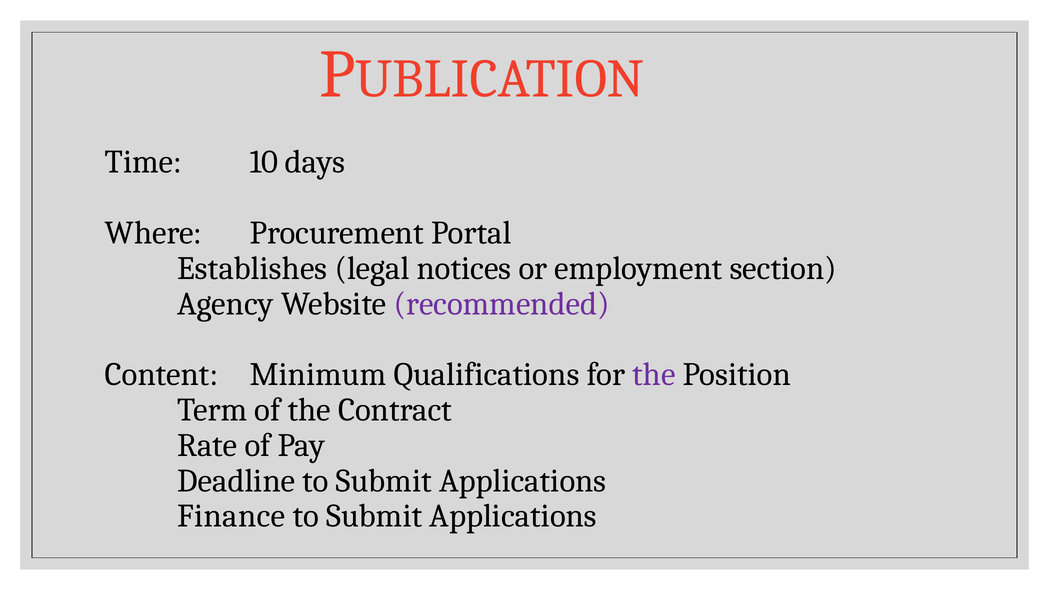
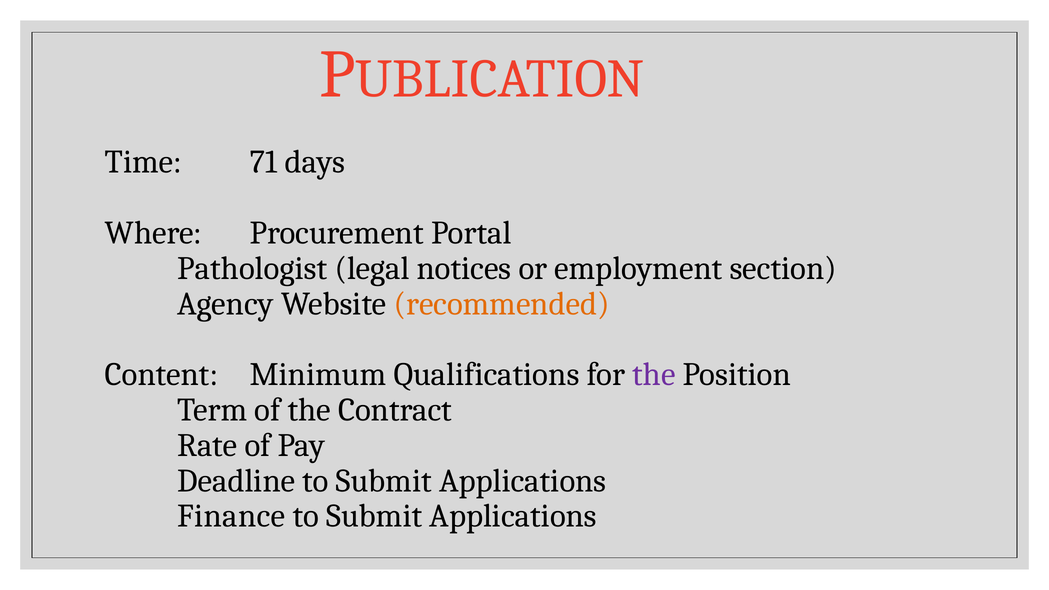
10: 10 -> 71 (263, 162)
Establishes: Establishes -> Pathologist (252, 268)
recommended colour: purple -> orange (502, 304)
